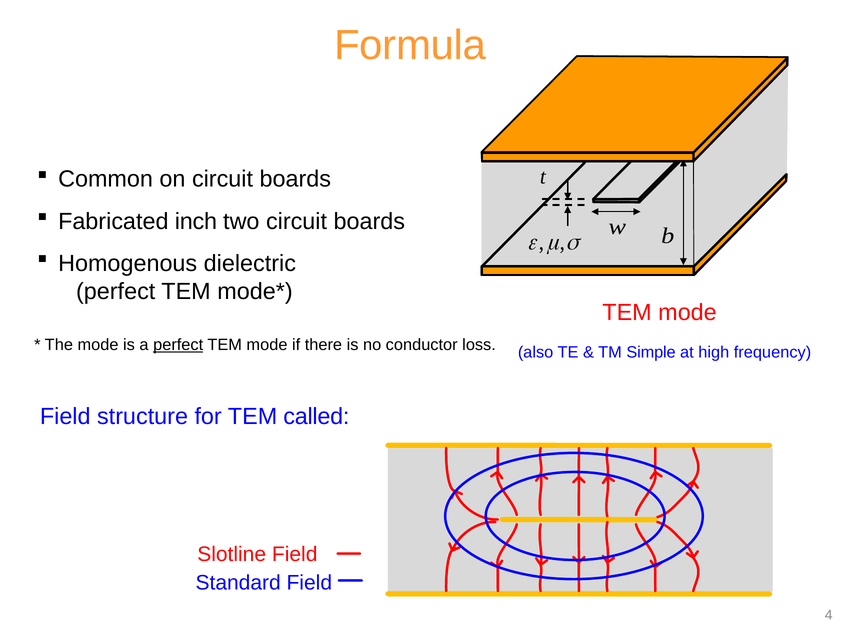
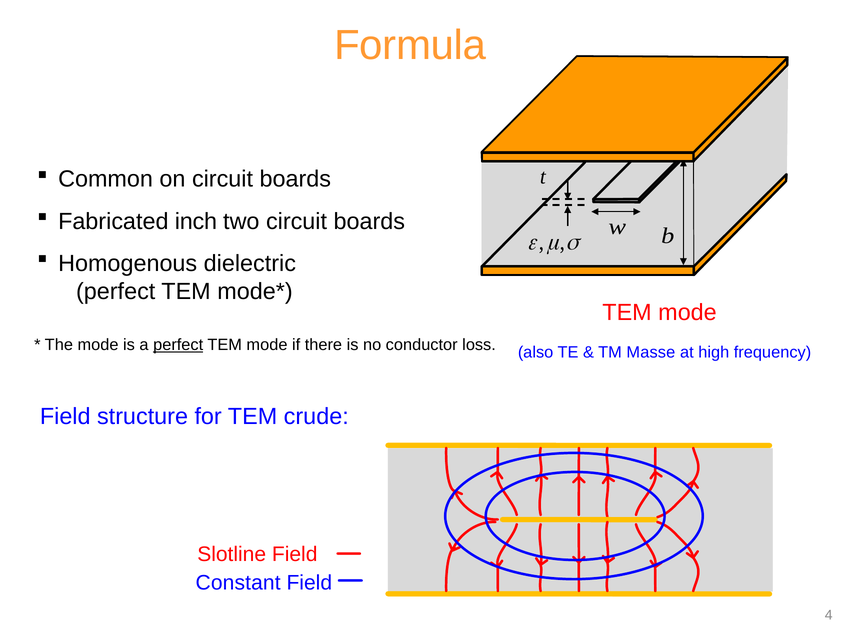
Simple: Simple -> Masse (651, 352)
called: called -> crude (316, 416)
Standard: Standard -> Constant (238, 583)
